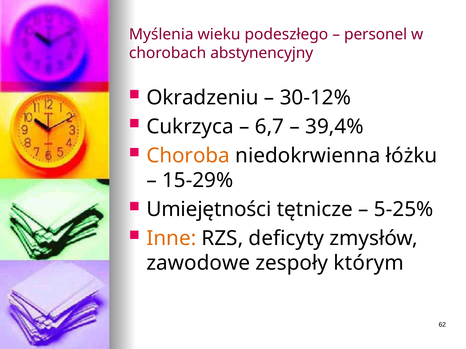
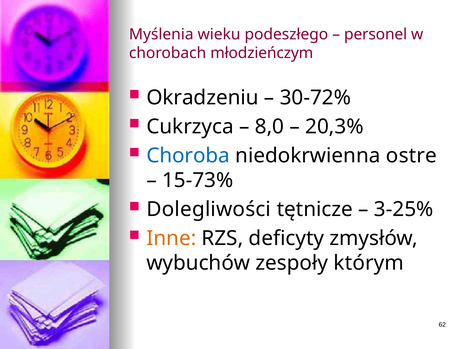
abstynencyjny: abstynencyjny -> młodzieńczym (262, 53)
30-12%: 30-12% -> 30-72% (315, 98)
6,7: 6,7 -> 8,0 (270, 127)
39,4%: 39,4% -> 20,3% (334, 127)
Choroba colour: orange -> blue (188, 156)
łóżku: łóżku -> ostre (411, 156)
15-29%: 15-29% -> 15-73% (198, 181)
Umiejętności: Umiejętności -> Dolegliwości (209, 210)
5-25%: 5-25% -> 3-25% (404, 210)
zawodowe: zawodowe -> wybuchów (198, 263)
